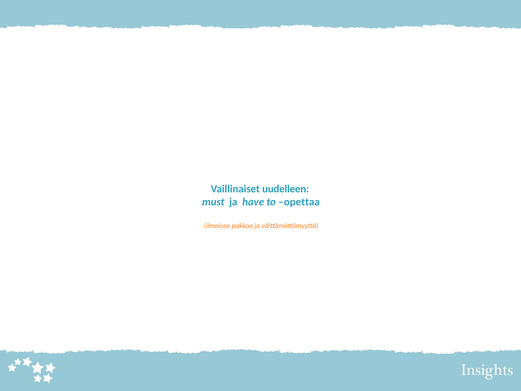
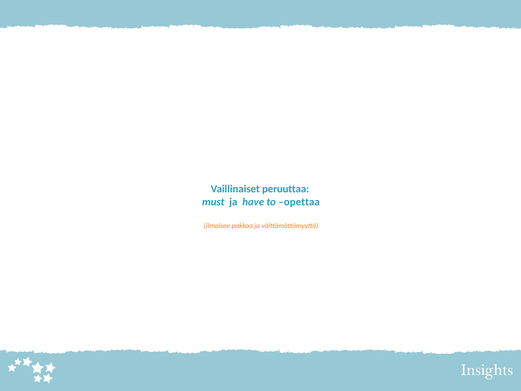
uudelleen: uudelleen -> peruuttaa (286, 189)
